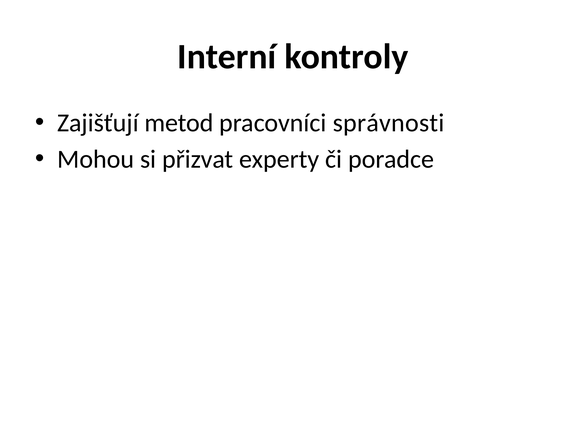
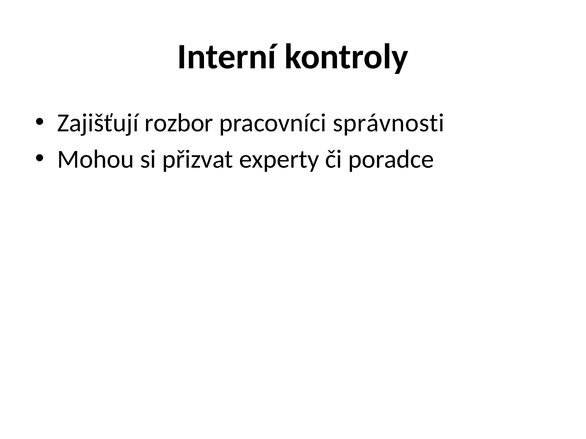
metod: metod -> rozbor (179, 123)
